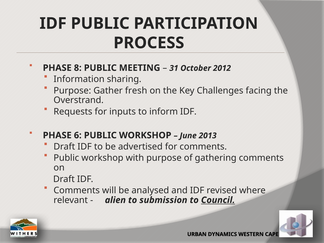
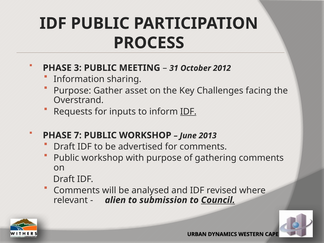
8: 8 -> 3 (78, 68)
fresh: fresh -> asset (136, 91)
IDF underline: none -> present (188, 112)
6: 6 -> 7 (78, 135)
